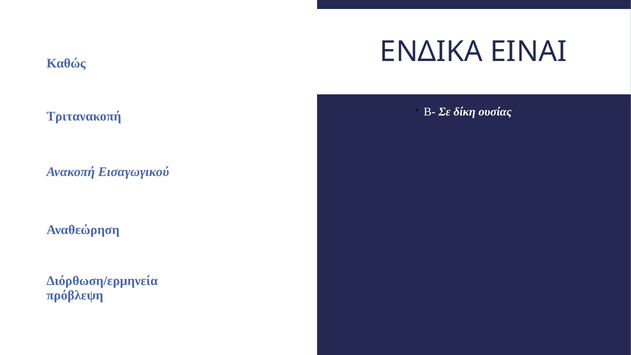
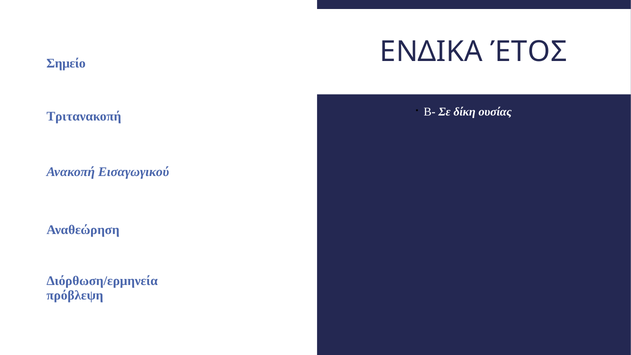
ΕΙΝΑΙ: ΕΙΝΑΙ -> ΈΤΟΣ (529, 52)
Καθώς: Καθώς -> Σημείο (66, 63)
